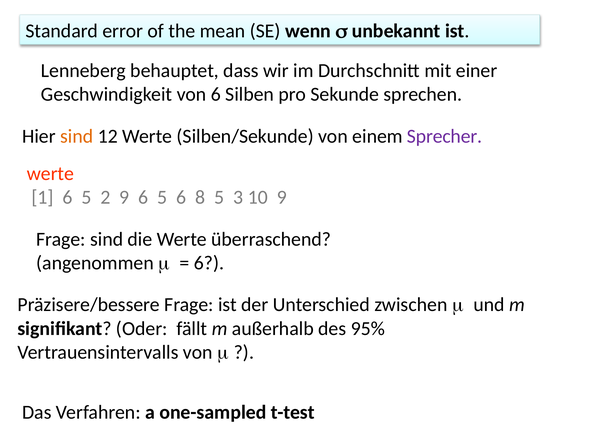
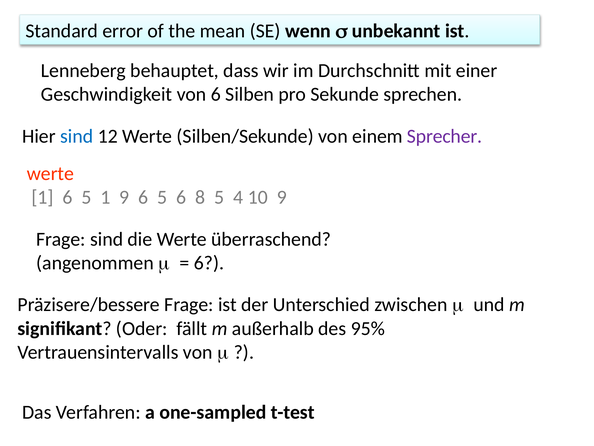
sind colour: orange -> blue (77, 136)
5 2: 2 -> 1 (105, 197)
3: 3 -> 4 (238, 197)
